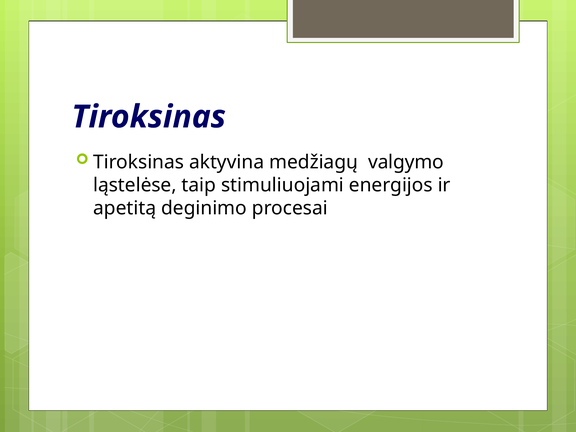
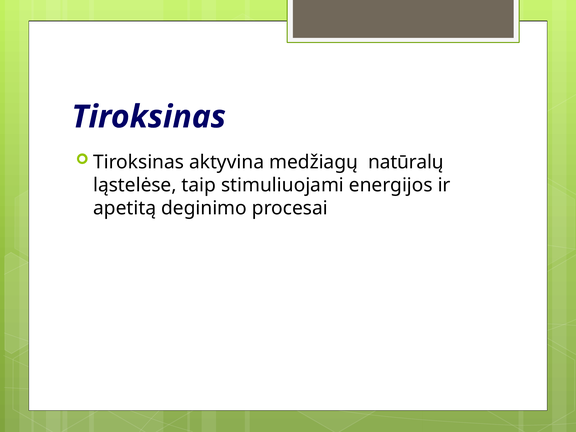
valgymo: valgymo -> natūralų (406, 162)
